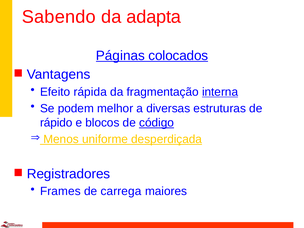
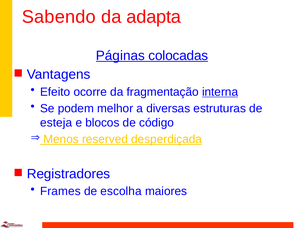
colocados: colocados -> colocadas (178, 56)
rápida: rápida -> ocorre (90, 92)
rápido: rápido -> esteja (56, 123)
código underline: present -> none (157, 123)
uniforme: uniforme -> reserved (105, 139)
carrega: carrega -> escolha (121, 191)
